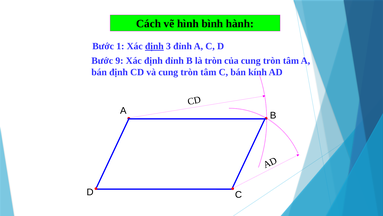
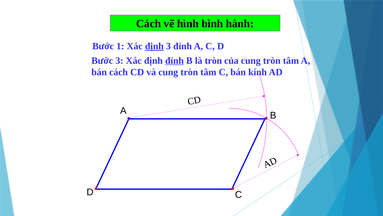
Bước 9: 9 -> 3 (119, 60)
đỉnh underline: none -> present (174, 60)
bán định: định -> cách (119, 72)
